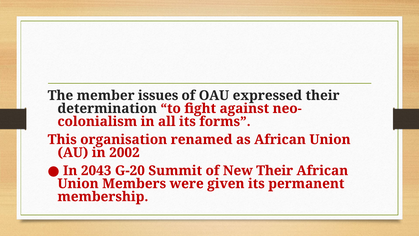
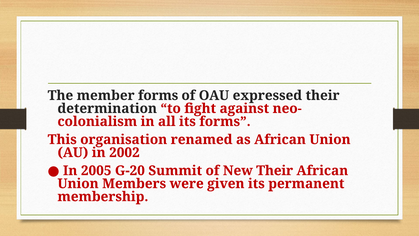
member issues: issues -> forms (158, 95)
2043: 2043 -> 2005 (96, 170)
